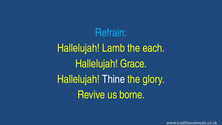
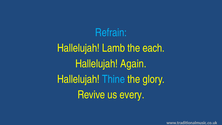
Grace: Grace -> Again (133, 64)
Thine colour: white -> light blue (114, 79)
borne: borne -> every (132, 95)
